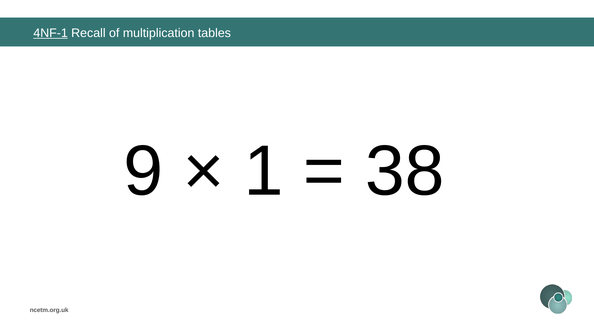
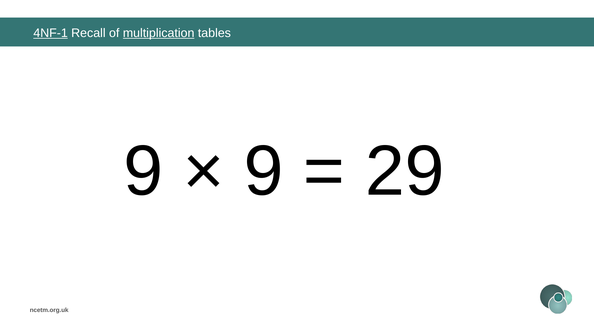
multiplication underline: none -> present (159, 33)
1: 1 -> 9 (264, 171)
38: 38 -> 29 (405, 171)
